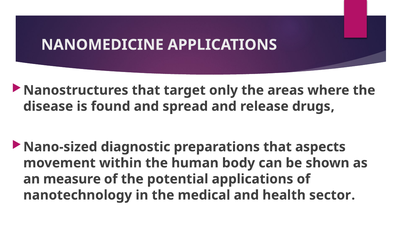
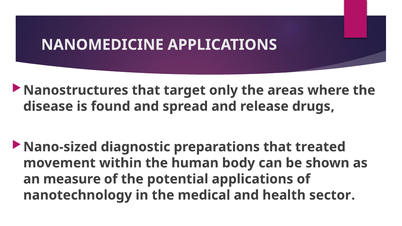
aspects: aspects -> treated (320, 147)
